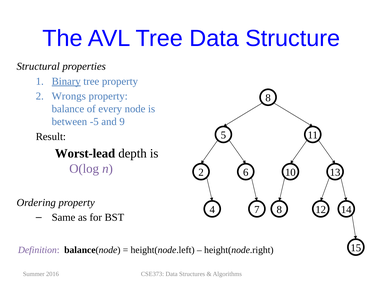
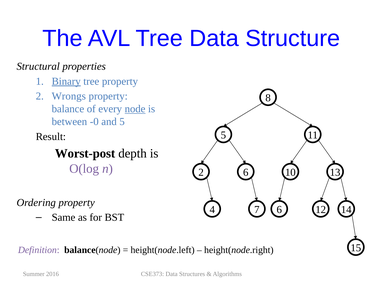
node underline: none -> present (135, 109)
-5: -5 -> -0 (94, 122)
and 9: 9 -> 5 (122, 122)
Worst-lead: Worst-lead -> Worst-post (85, 153)
7 8: 8 -> 6 (279, 210)
